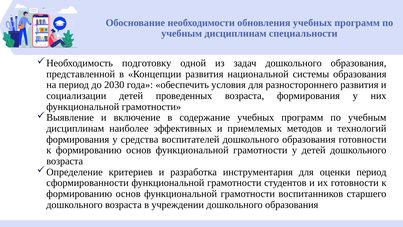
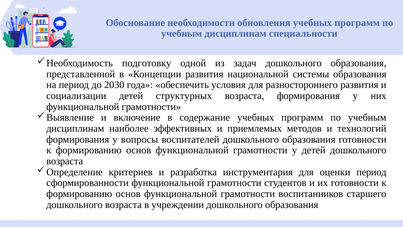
проведенных: проведенных -> структурных (184, 96)
средства: средства -> вопросы (140, 139)
